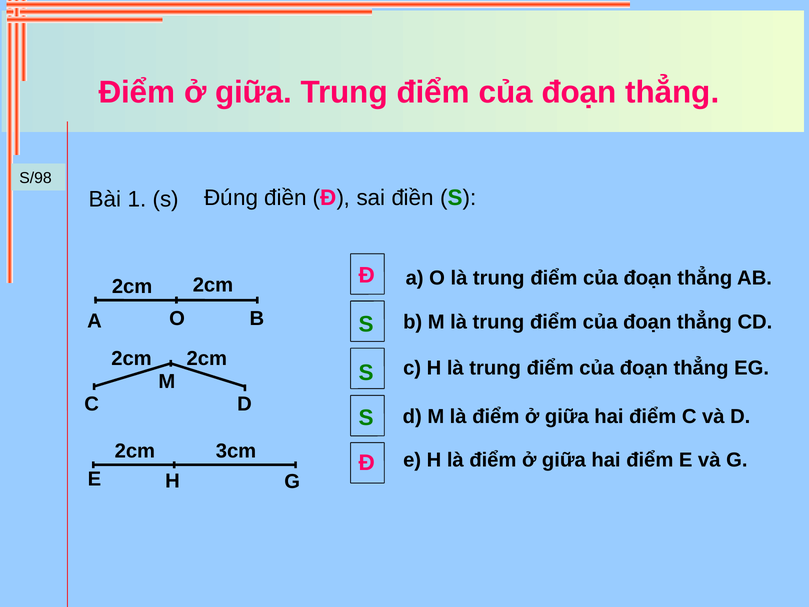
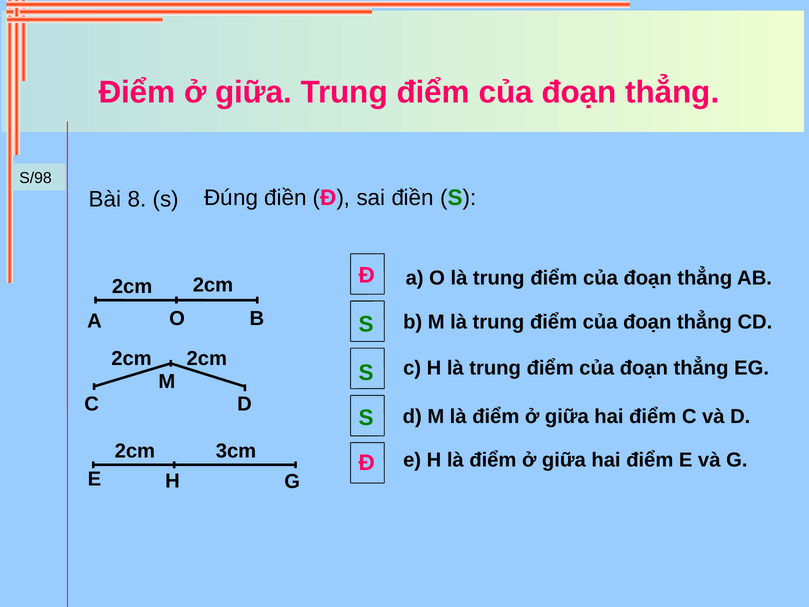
1: 1 -> 8 (137, 199)
